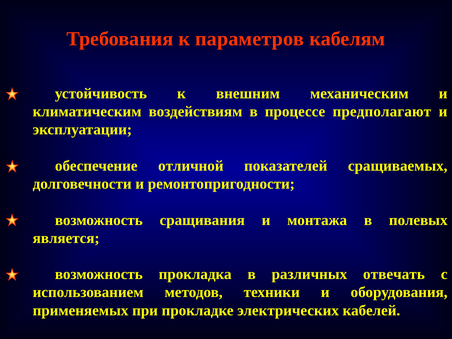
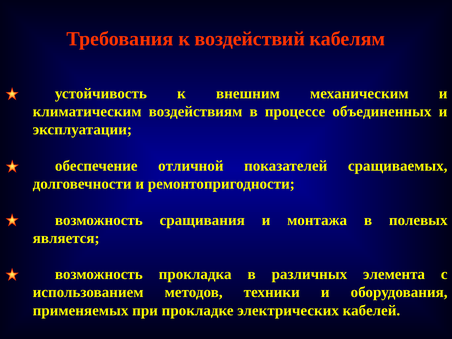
параметров: параметров -> воздействий (250, 39)
предполагают: предполагают -> объединенных (382, 112)
отвечать: отвечать -> элемента (394, 274)
